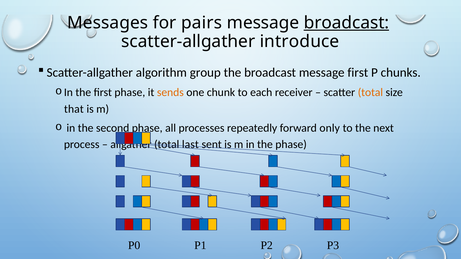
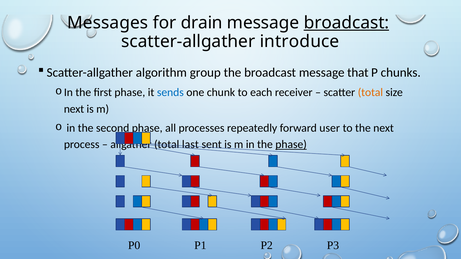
pairs: pairs -> drain (202, 23)
message first: first -> that (358, 73)
sends colour: orange -> blue (170, 93)
that: that -> next (74, 109)
only: only -> user (330, 128)
phase underline: none -> present (291, 145)
